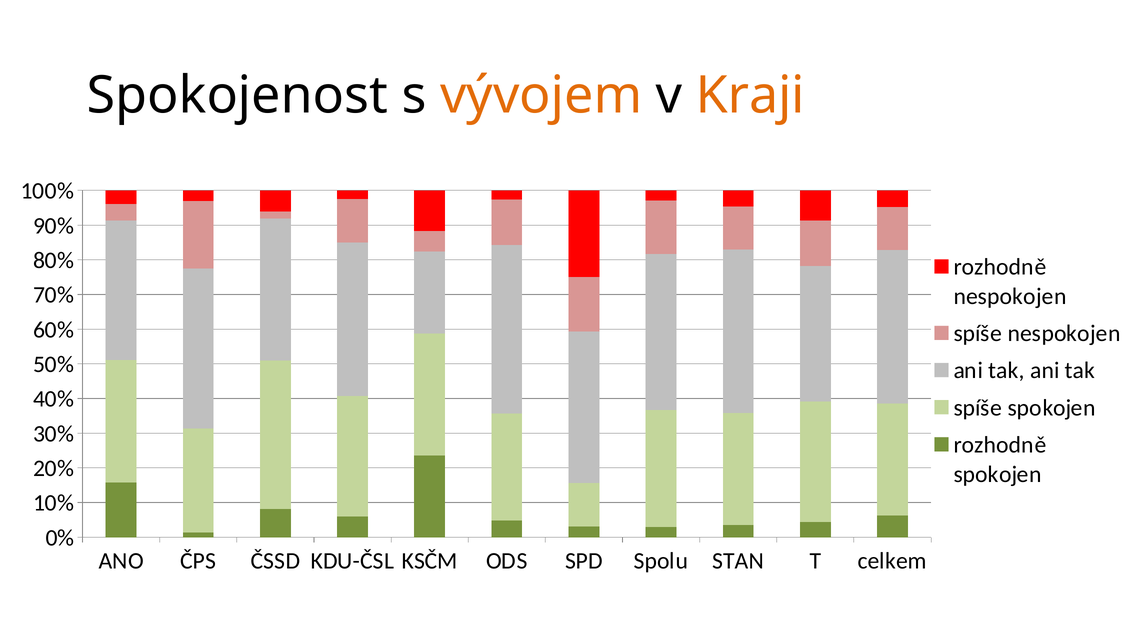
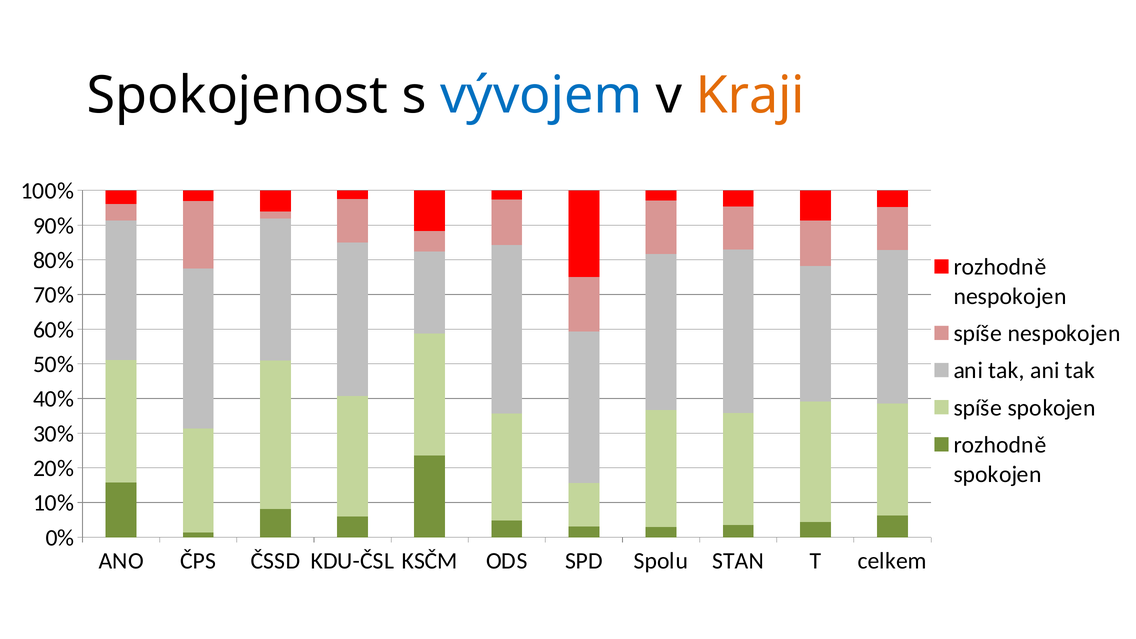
vývojem colour: orange -> blue (541, 95)
